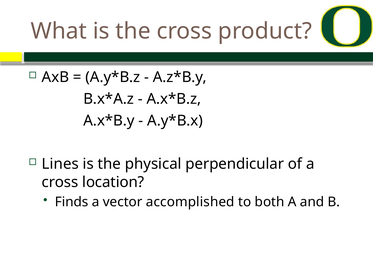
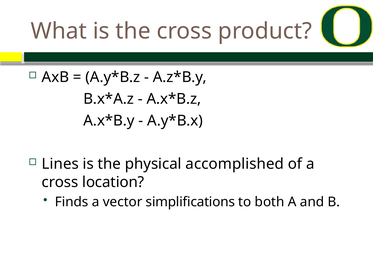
perpendicular: perpendicular -> accomplished (235, 164)
accomplished: accomplished -> simplifications (190, 202)
